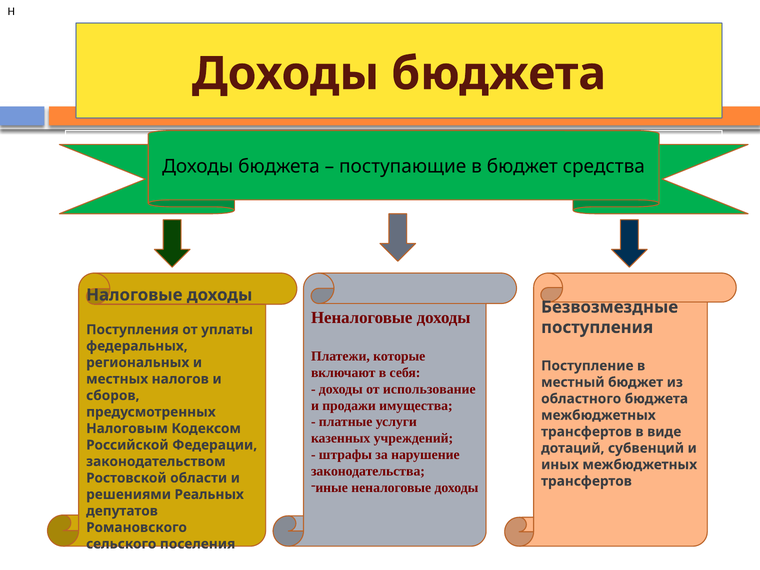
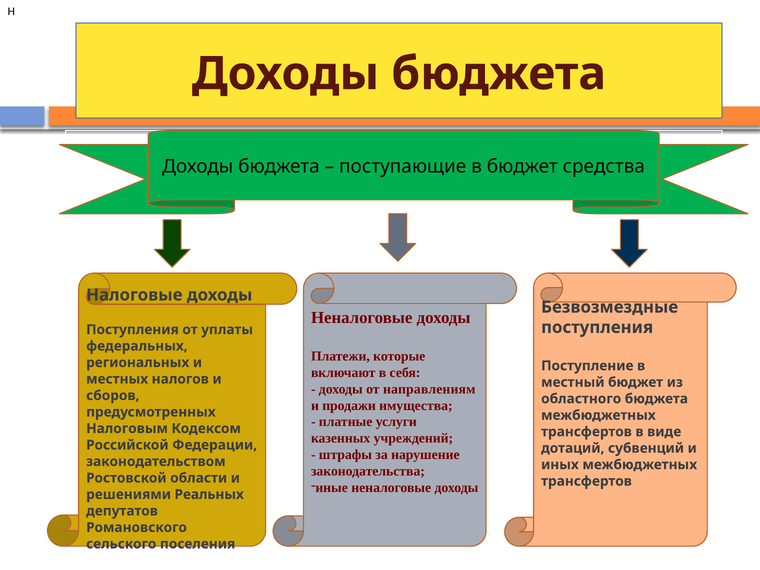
использование: использование -> направлениям (429, 389)
